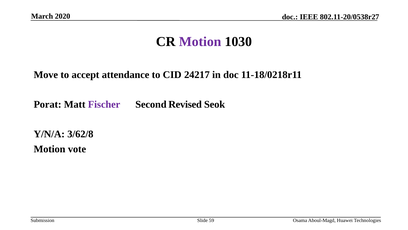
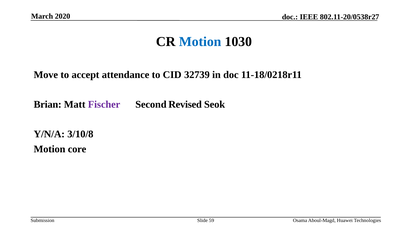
Motion colour: purple -> blue (200, 42)
24217: 24217 -> 32739 (197, 75)
Porat: Porat -> Brian (48, 104)
3/62/8: 3/62/8 -> 3/10/8 (80, 134)
vote: vote -> core (77, 149)
